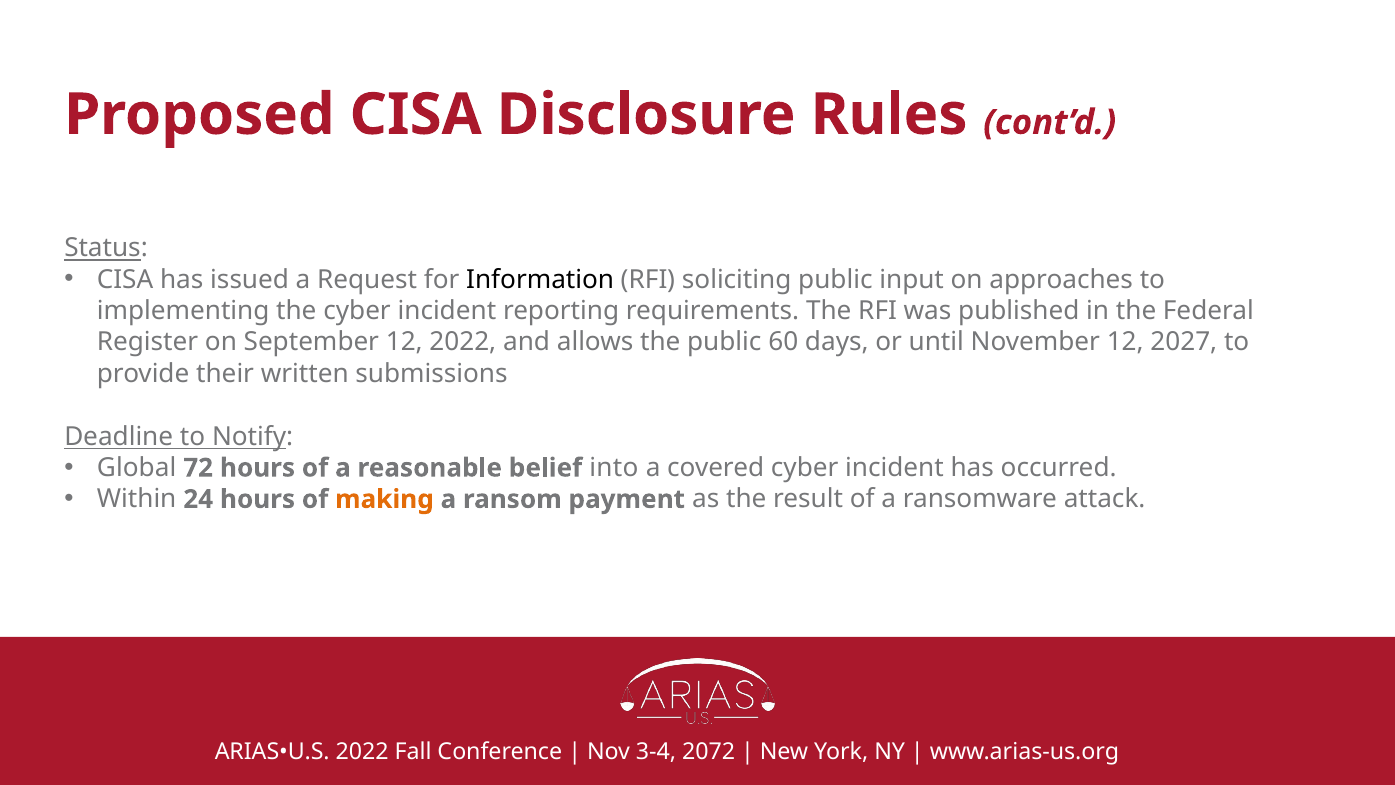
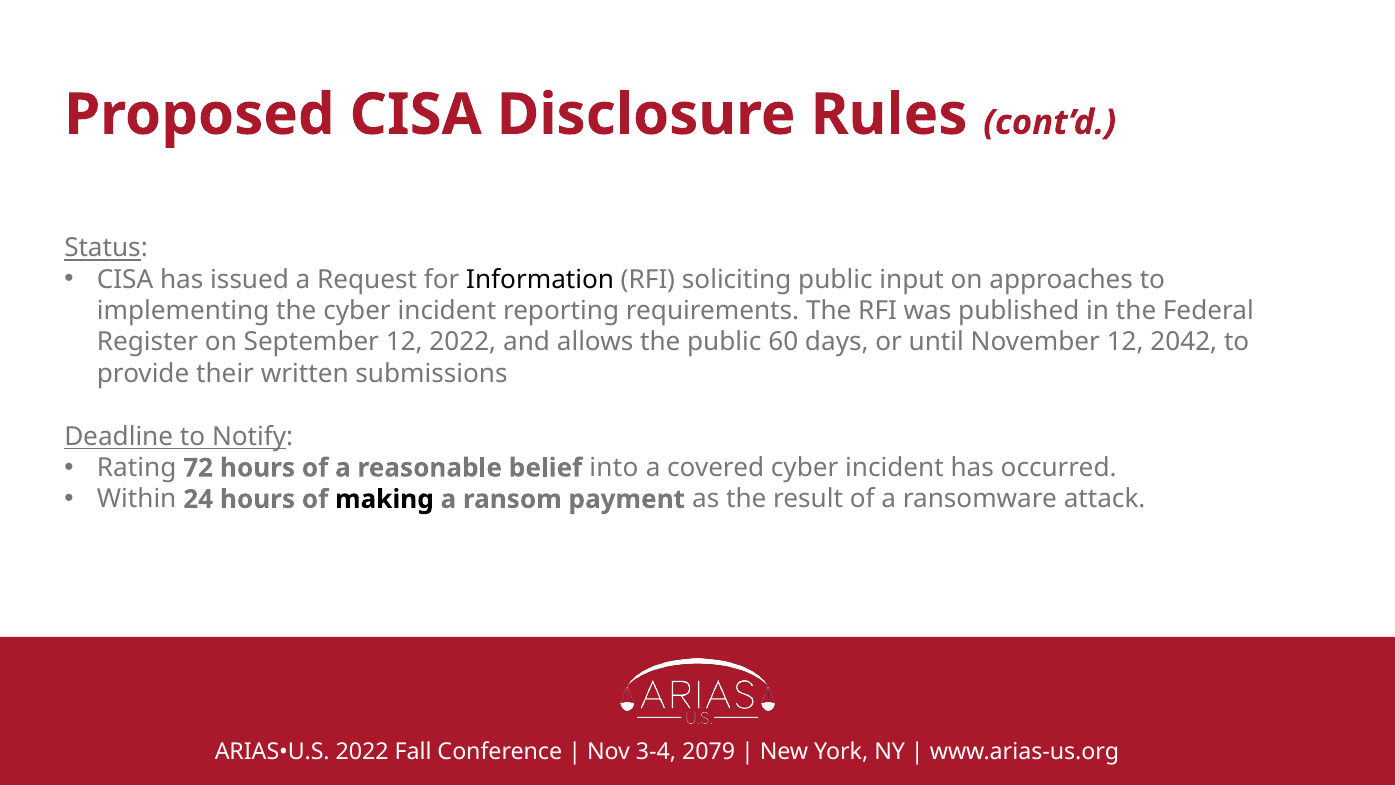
2027: 2027 -> 2042 (1184, 342)
Global: Global -> Rating (137, 468)
making colour: orange -> black (384, 499)
2072: 2072 -> 2079 (709, 751)
